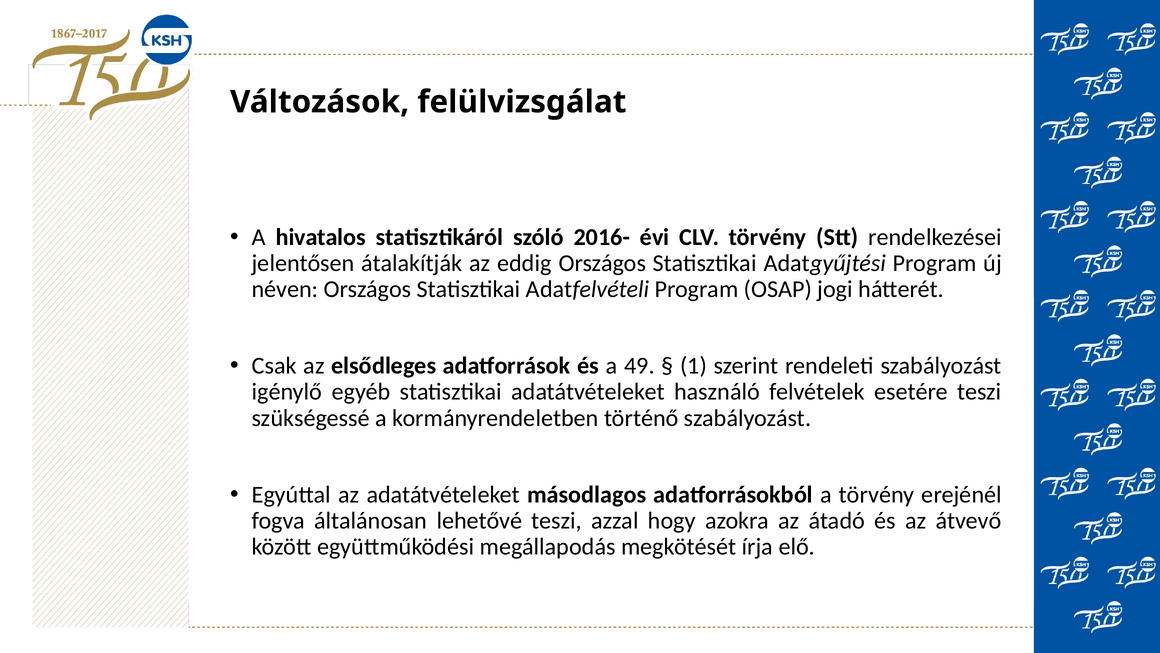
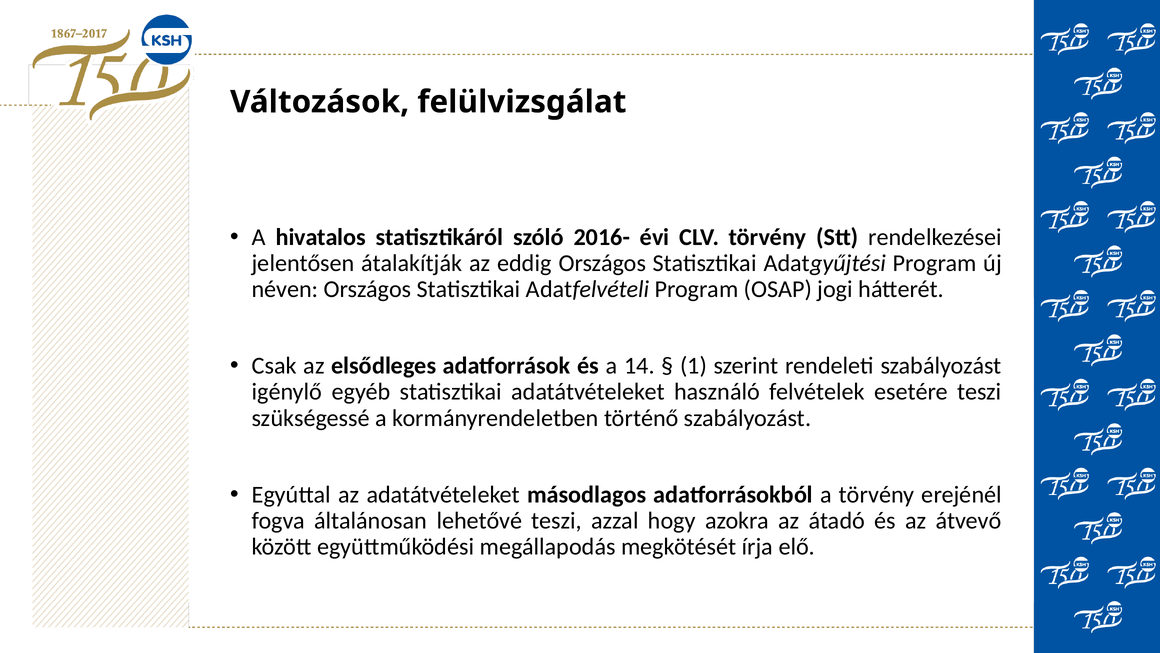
49: 49 -> 14 (639, 366)
